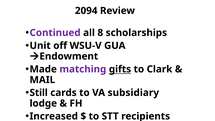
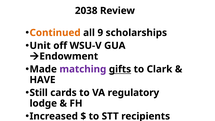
2094: 2094 -> 2038 (86, 11)
Continued colour: purple -> orange (55, 33)
8: 8 -> 9 (100, 33)
MAIL: MAIL -> HAVE (42, 80)
subsidiary: subsidiary -> regulatory (133, 93)
